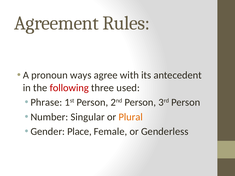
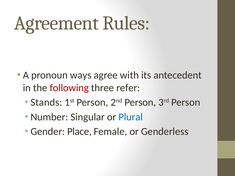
used: used -> refer (128, 88)
Phrase: Phrase -> Stands (46, 102)
Plural colour: orange -> blue (131, 117)
